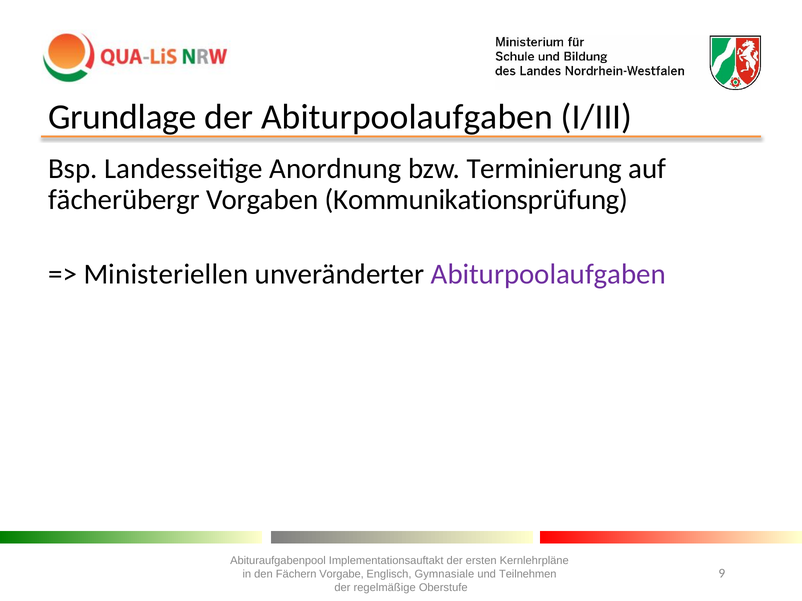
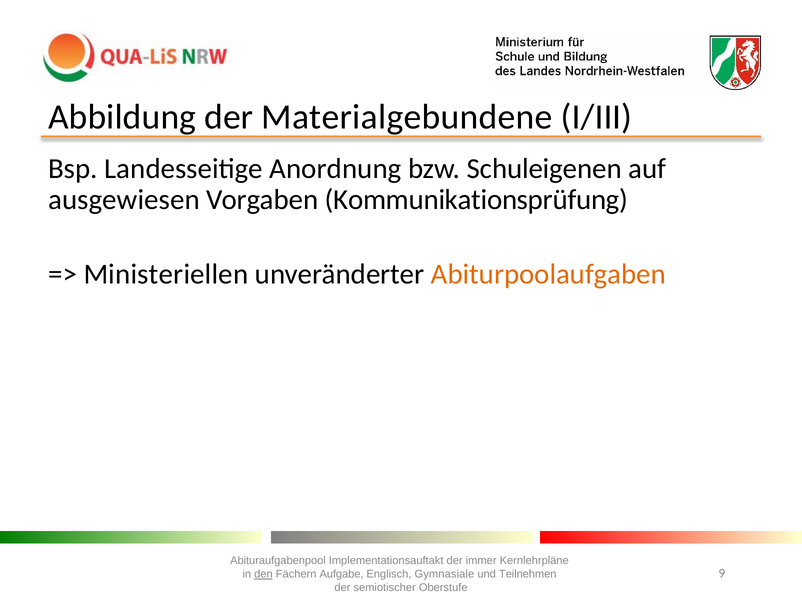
Grundlage: Grundlage -> Abbildung (122, 117)
der Abiturpoolaufgaben: Abiturpoolaufgaben -> Materialgebundene (407, 117)
Terminierung: Terminierung -> Schuleigenen (544, 169)
fächerübergr: fächerübergr -> ausgewiesen (124, 200)
Abiturpoolaufgaben colour: purple -> orange (548, 274)
ersten: ersten -> immer (481, 561)
den underline: none -> present (263, 575)
Vorgabe: Vorgabe -> Aufgabe (342, 575)
regelmäßige: regelmäßige -> semiotischer (385, 588)
